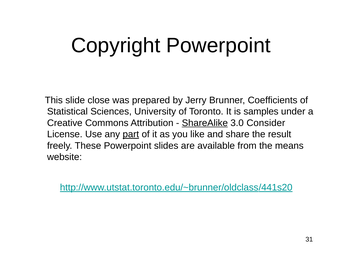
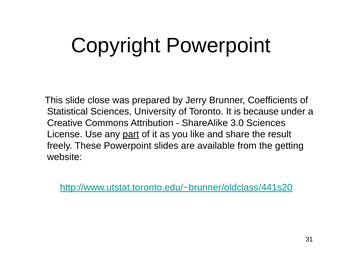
samples: samples -> because (261, 112)
ShareAlike underline: present -> none (205, 123)
3.0 Consider: Consider -> Sciences (266, 123)
means: means -> getting (289, 146)
